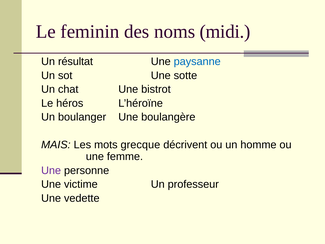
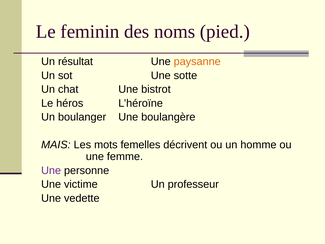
midi: midi -> pied (225, 32)
paysanne colour: blue -> orange (197, 62)
grecque: grecque -> femelles (140, 145)
